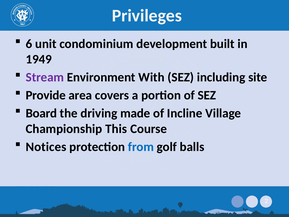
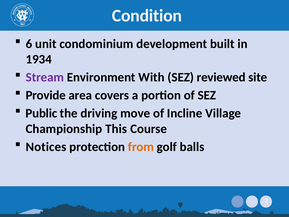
Privileges: Privileges -> Condition (147, 16)
1949: 1949 -> 1934 (39, 59)
including: including -> reviewed (221, 77)
Board: Board -> Public (41, 113)
made: made -> move (135, 113)
from colour: blue -> orange (141, 147)
